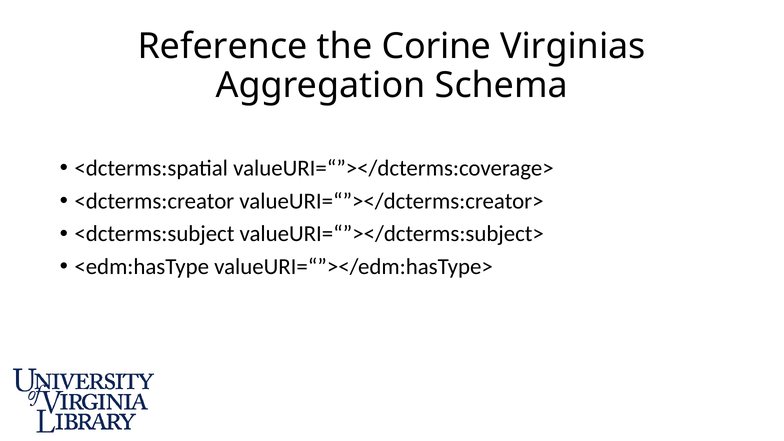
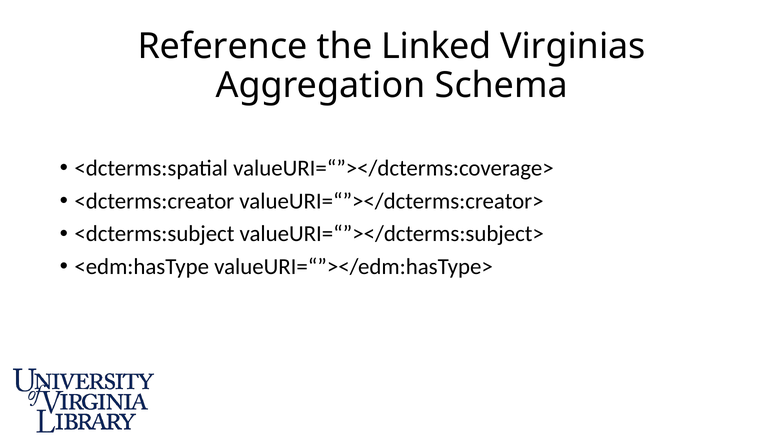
Corine: Corine -> Linked (436, 46)
